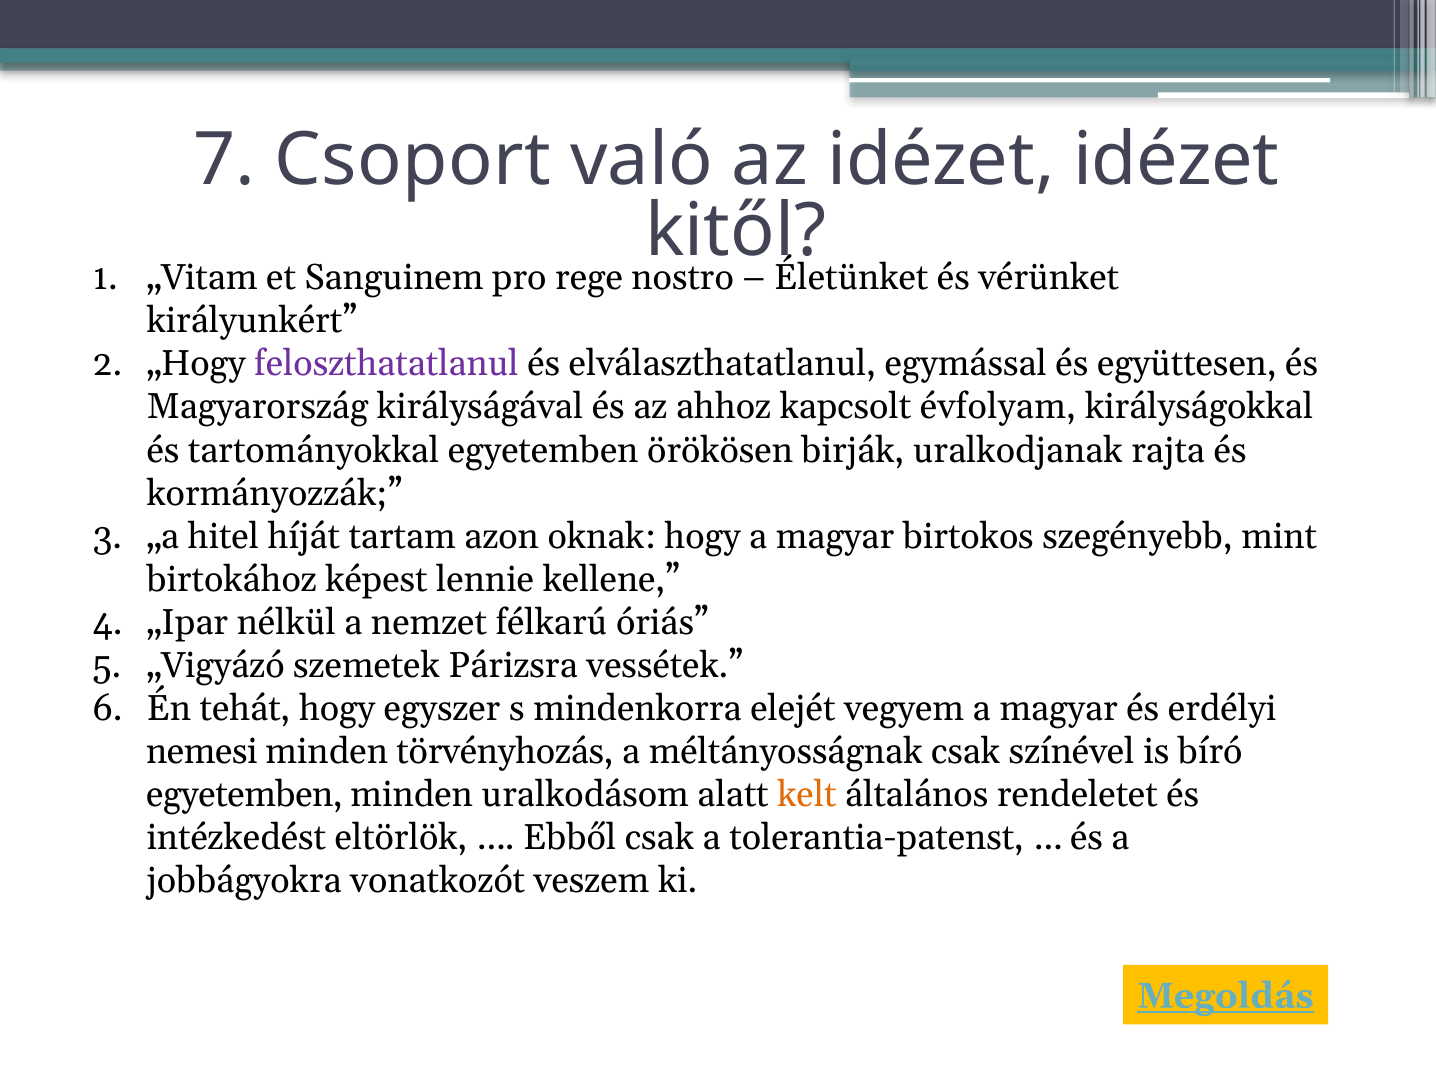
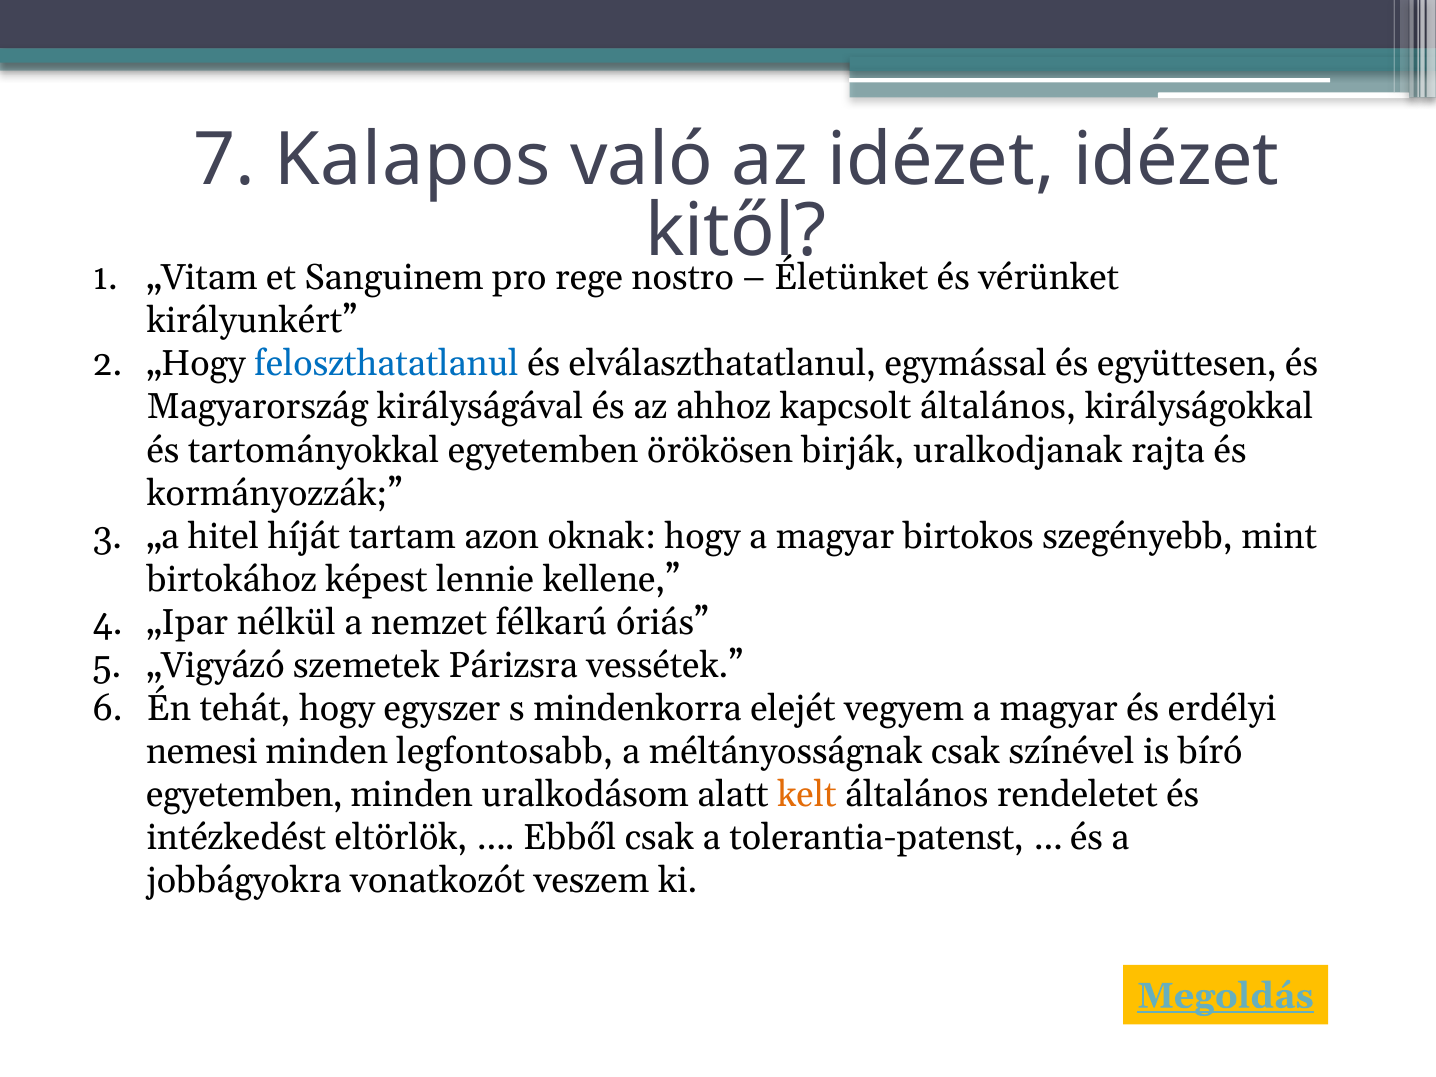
Csoport: Csoport -> Kalapos (412, 160)
feloszthatatlanul colour: purple -> blue (386, 364)
kapcsolt évfolyam: évfolyam -> általános (998, 407)
törvényhozás: törvényhozás -> legfontosabb (505, 752)
